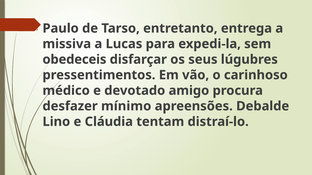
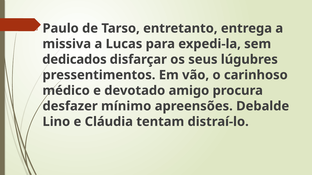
obedeceis: obedeceis -> dedicados (74, 60)
